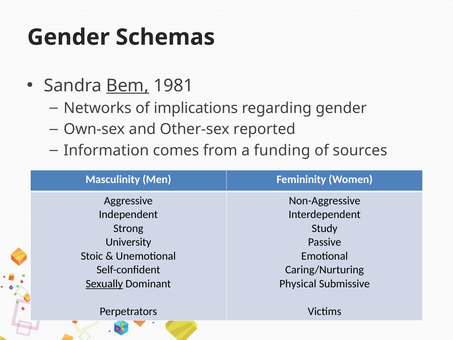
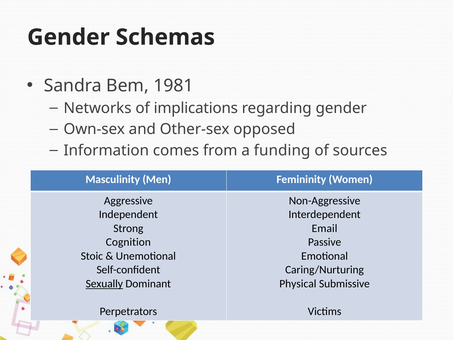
Bem underline: present -> none (128, 86)
reported: reported -> opposed (264, 129)
Study: Study -> Email (325, 228)
University: University -> Cognition (128, 242)
